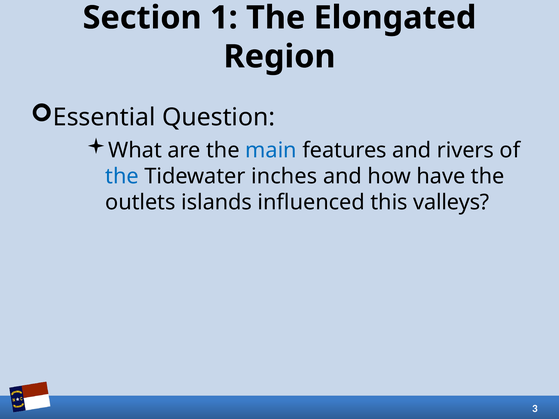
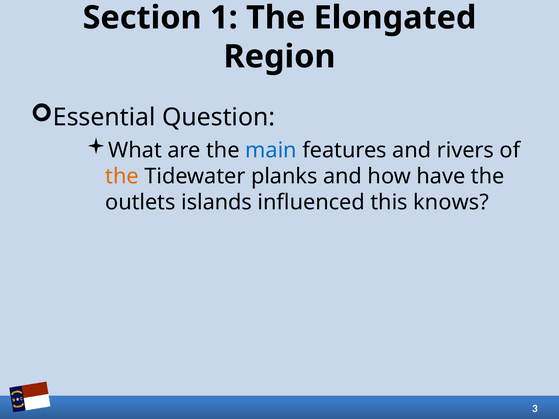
the colour: blue -> orange (122, 177)
inches: inches -> planks (284, 177)
valleys: valleys -> knows (451, 203)
